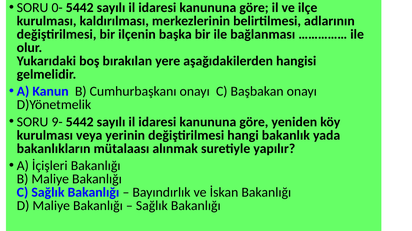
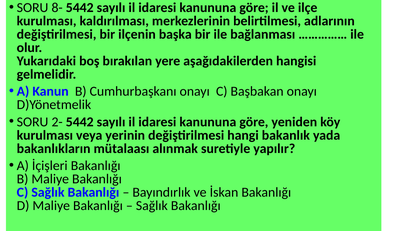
0-: 0- -> 8- (57, 8)
9-: 9- -> 2- (57, 122)
